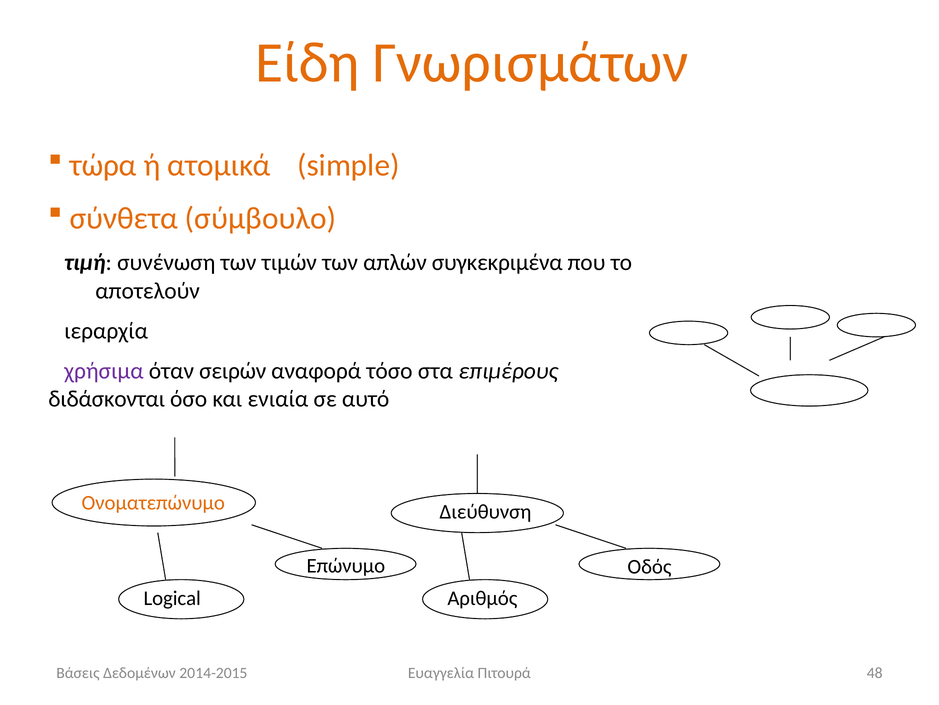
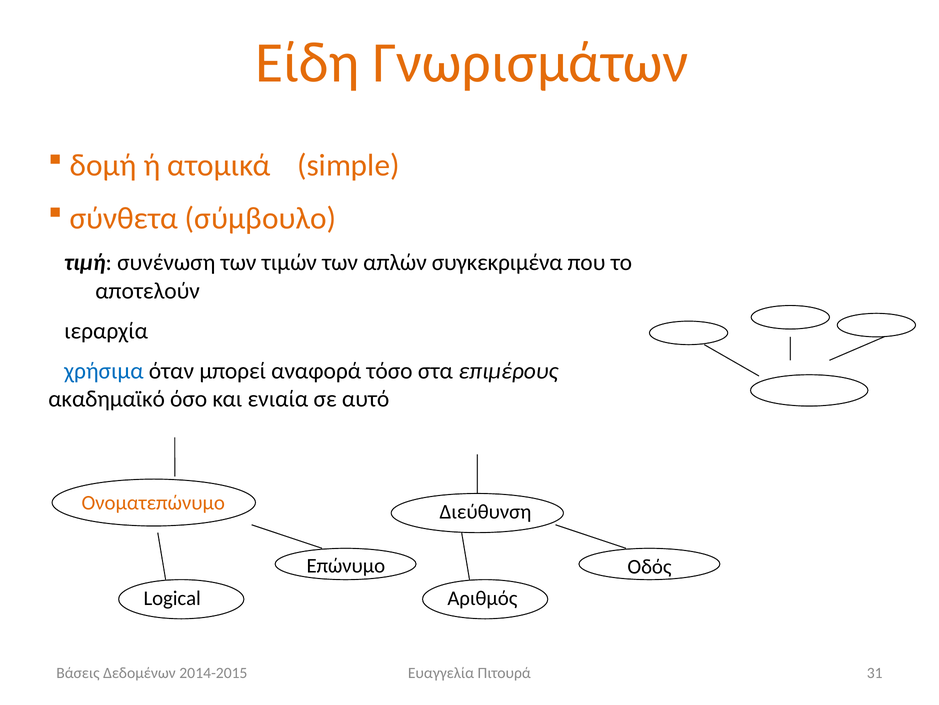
τώρα: τώρα -> δομή (103, 165)
χρήσιμα colour: purple -> blue (104, 370)
σειρών: σειρών -> μπορεί (233, 370)
διδάσκονται: διδάσκονται -> ακαδημαϊκό (107, 399)
48: 48 -> 31 (875, 672)
